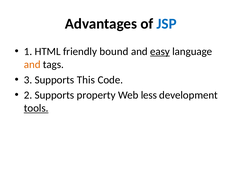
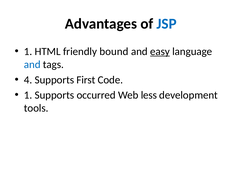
and colour: orange -> blue (32, 64)
3: 3 -> 4 (28, 80)
This: This -> First (86, 80)
2: 2 -> 1 (28, 95)
property: property -> occurred (96, 95)
tools underline: present -> none (36, 108)
